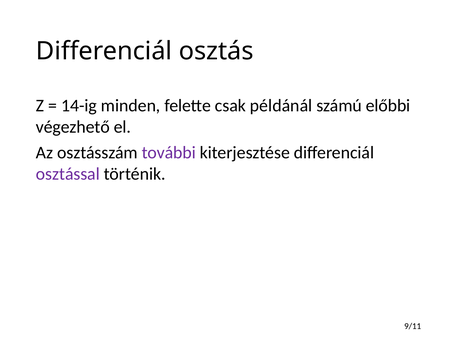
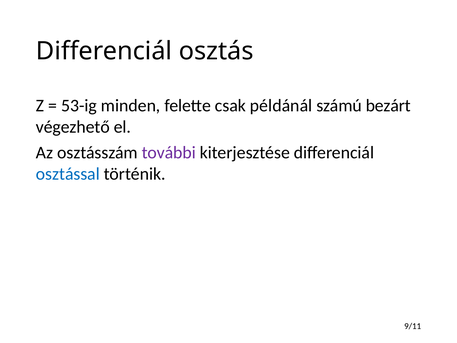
14-ig: 14-ig -> 53-ig (79, 105)
előbbi: előbbi -> bezárt (388, 105)
osztással colour: purple -> blue (68, 174)
